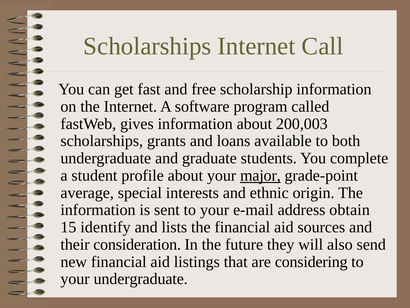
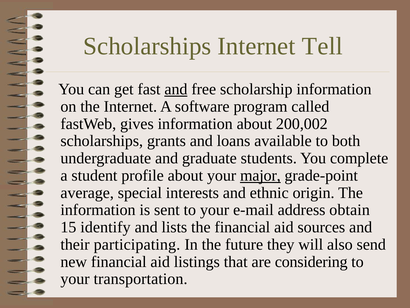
Call: Call -> Tell (322, 46)
and underline: none -> present (176, 89)
200,003: 200,003 -> 200,002 (302, 124)
consideration: consideration -> participating (137, 244)
your undergraduate: undergraduate -> transportation (141, 279)
